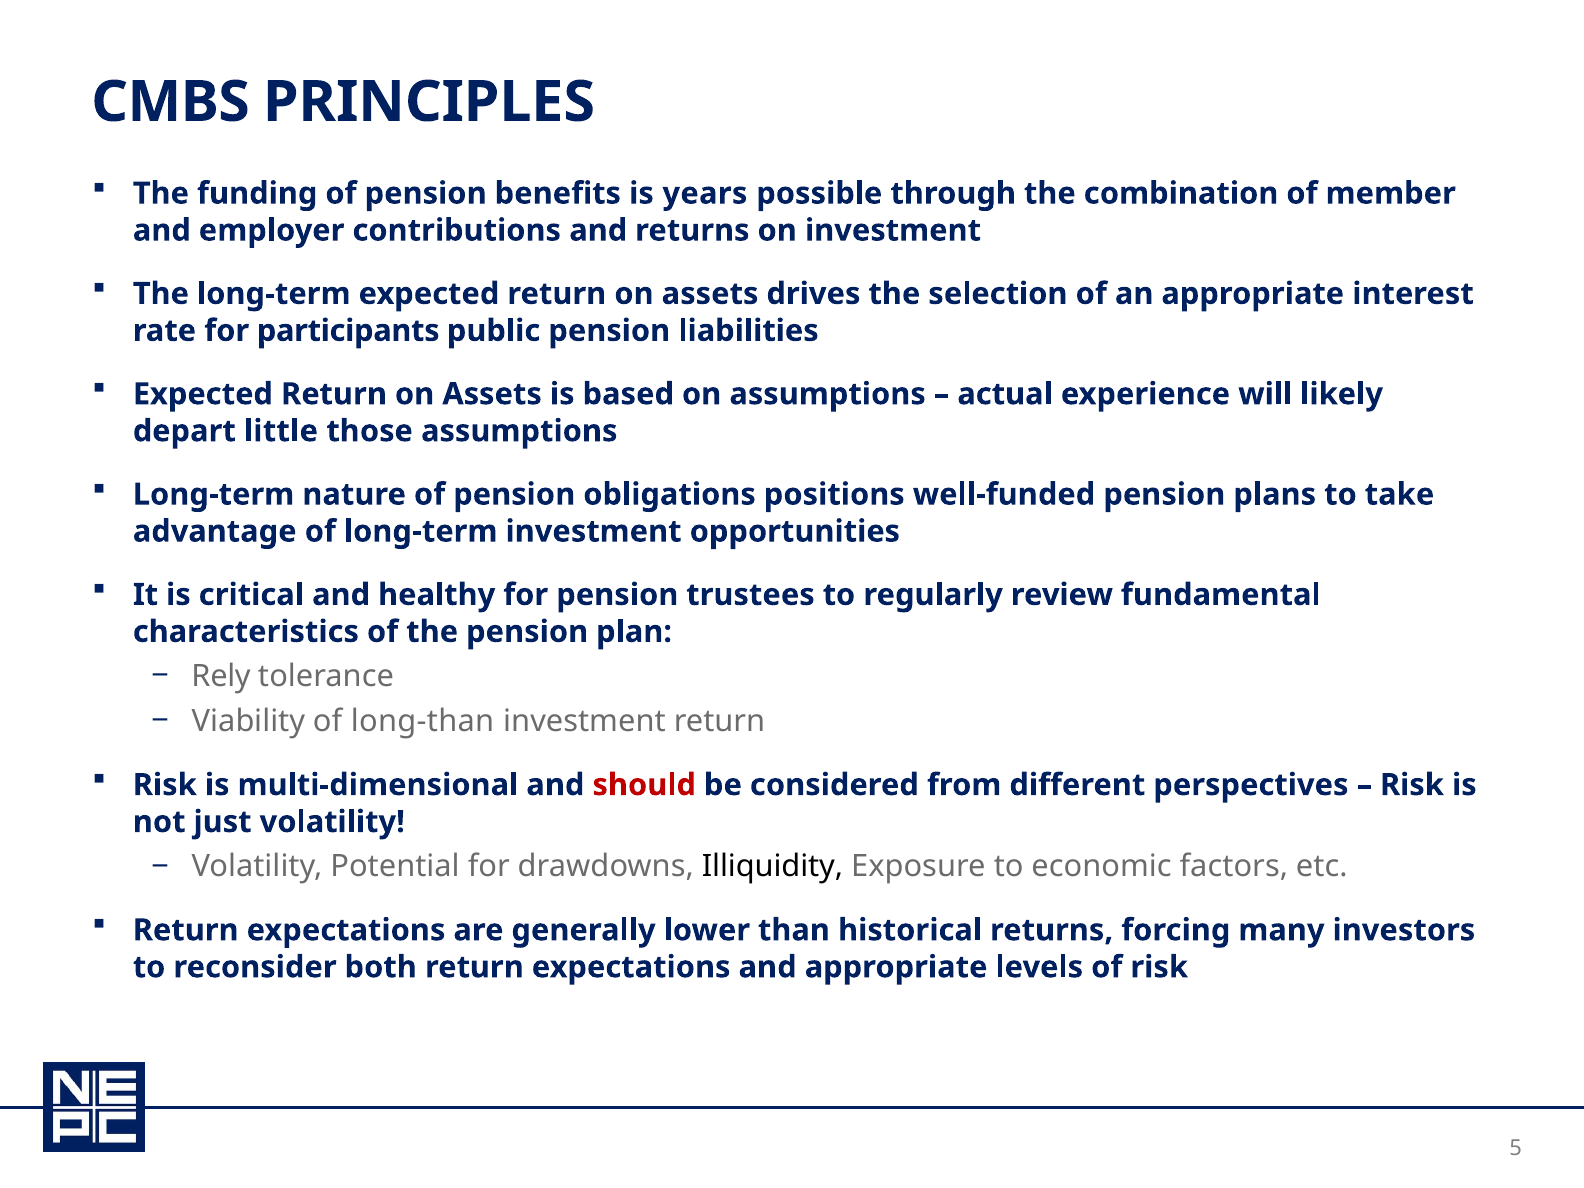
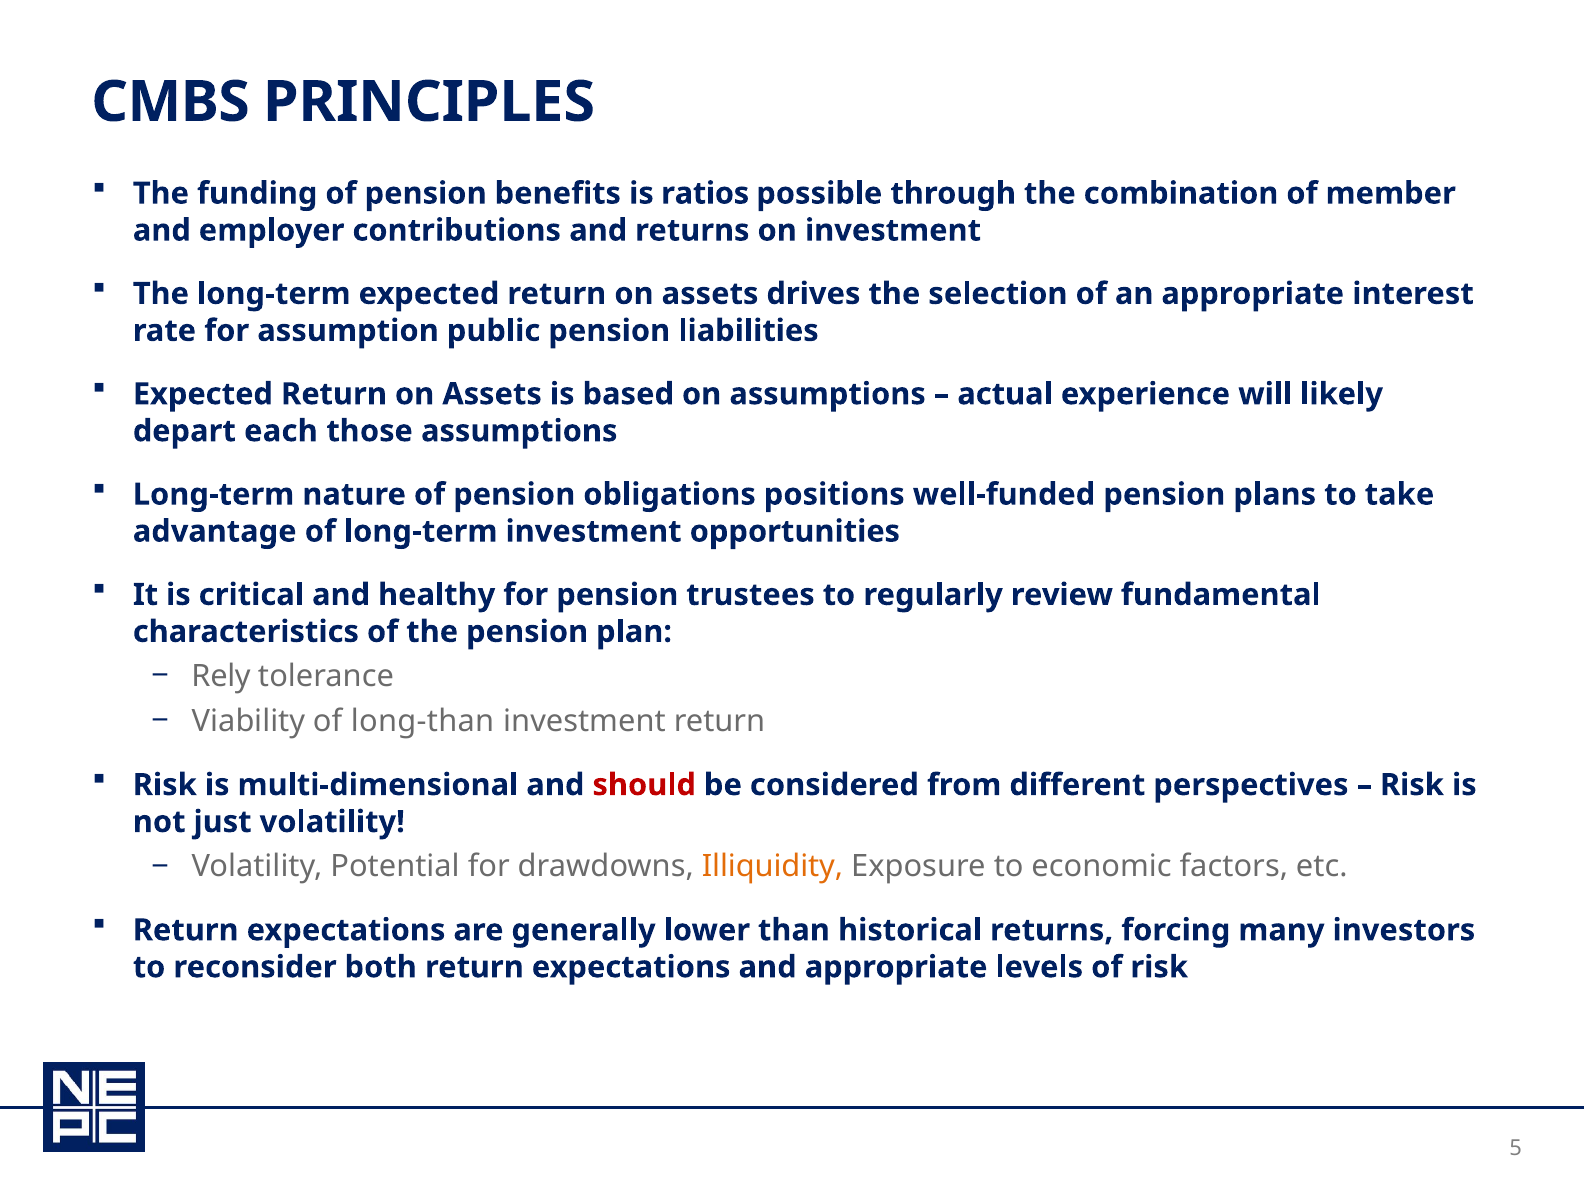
years: years -> ratios (705, 193)
participants: participants -> assumption (348, 331)
little: little -> each (281, 431)
Illiquidity colour: black -> orange (772, 867)
